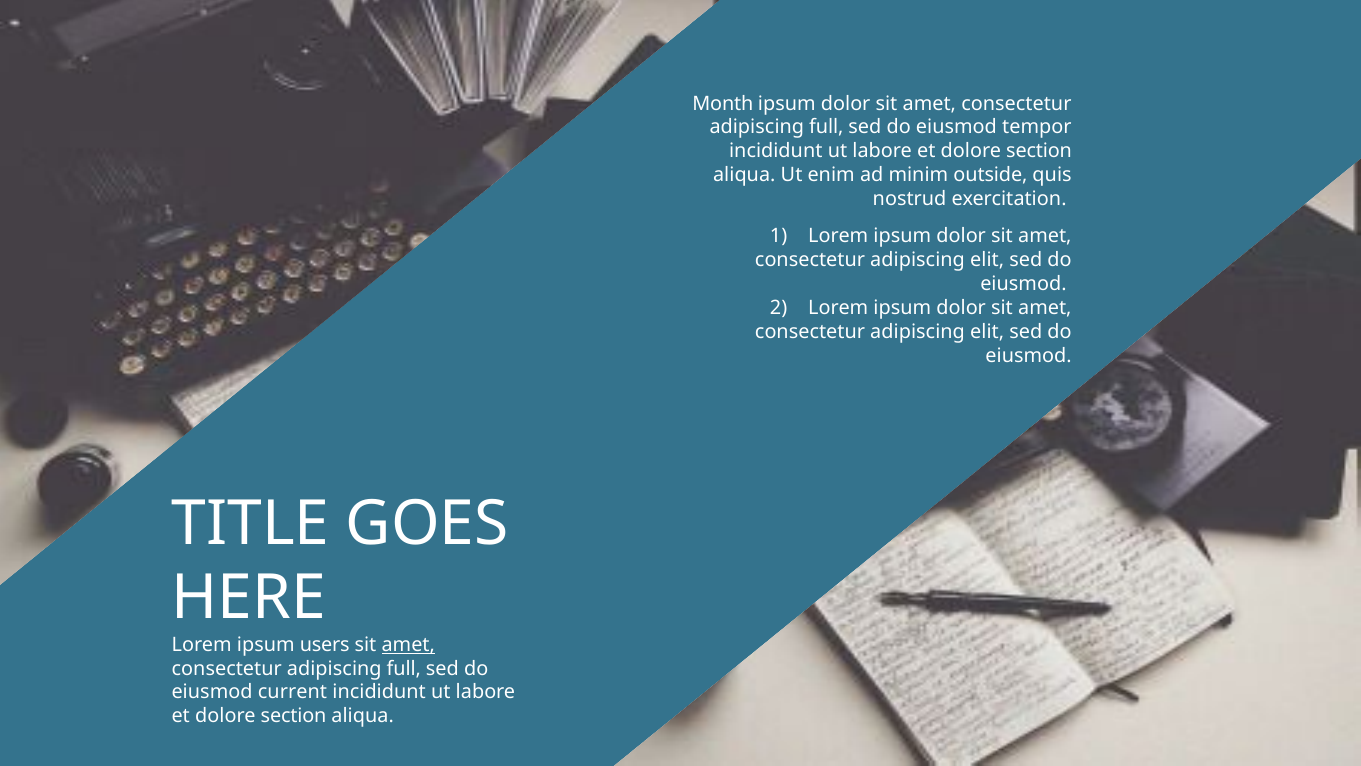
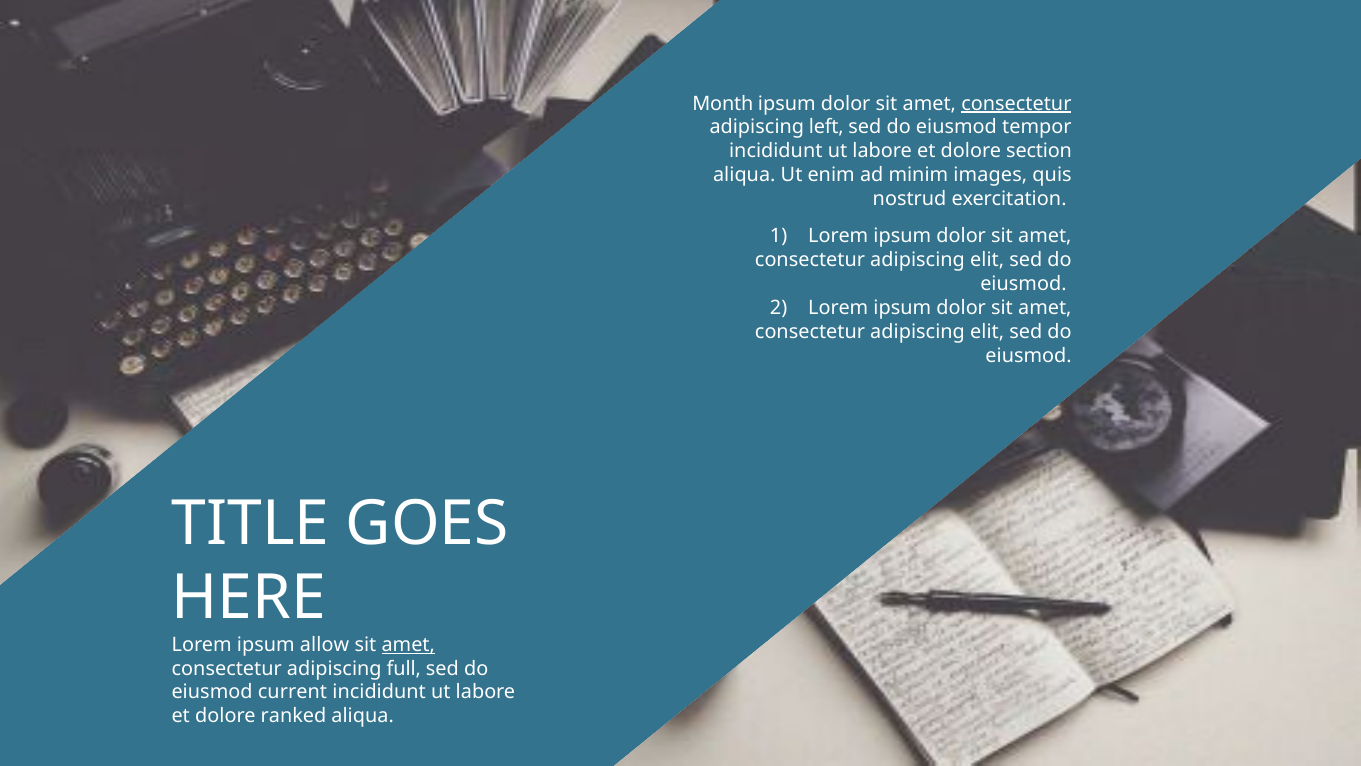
consectetur underline: none -> present (1016, 103)
full: full -> left (826, 127)
outside: outside -> images (990, 175)
users: users -> allow (325, 644)
section: section -> ranked (294, 716)
